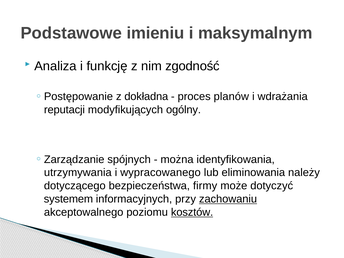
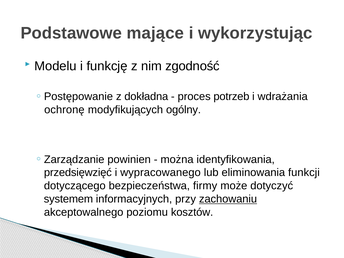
imieniu: imieniu -> mające (155, 33)
maksymalnym: maksymalnym -> wykorzystując (255, 33)
Analiza: Analiza -> Modelu (55, 66)
planów: planów -> potrzeb (231, 97)
reputacji: reputacji -> ochronę (64, 110)
spójnych: spójnych -> powinien (129, 159)
utrzymywania: utrzymywania -> przedsięwzięć (78, 173)
należy: należy -> funkcji (304, 173)
kosztów underline: present -> none (192, 212)
